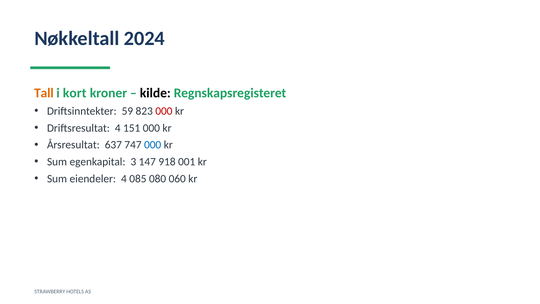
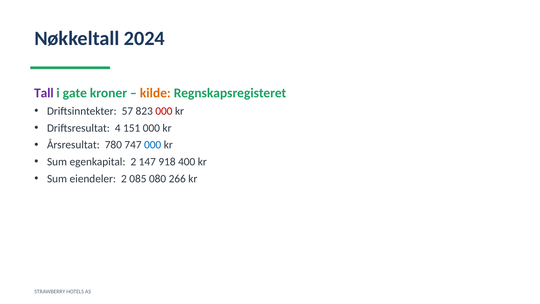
Tall colour: orange -> purple (44, 93)
kort: kort -> gate (75, 93)
kilde colour: black -> orange (155, 93)
59: 59 -> 57 (127, 111)
637: 637 -> 780 (113, 145)
egenkapital 3: 3 -> 2 (133, 162)
001: 001 -> 400 (187, 162)
eiendeler 4: 4 -> 2 (124, 179)
060: 060 -> 266 (177, 179)
